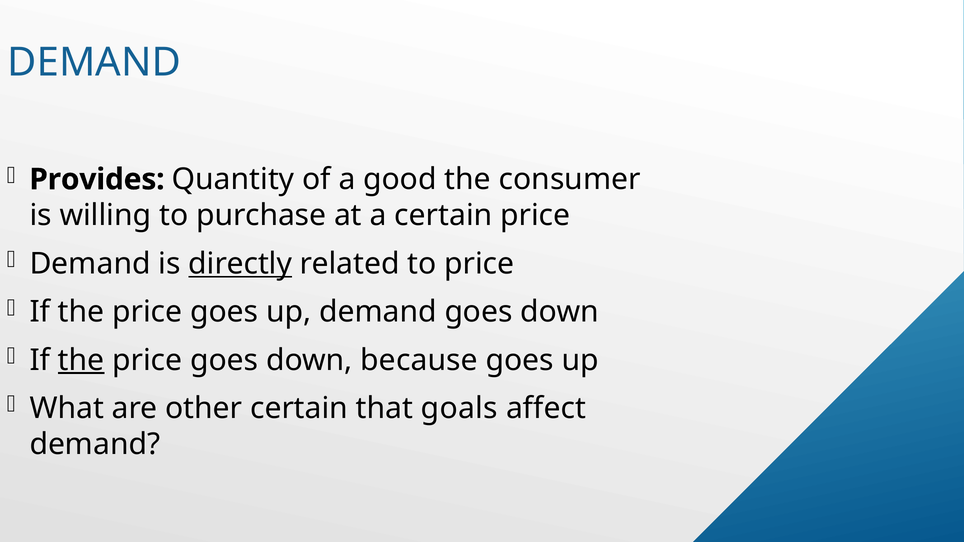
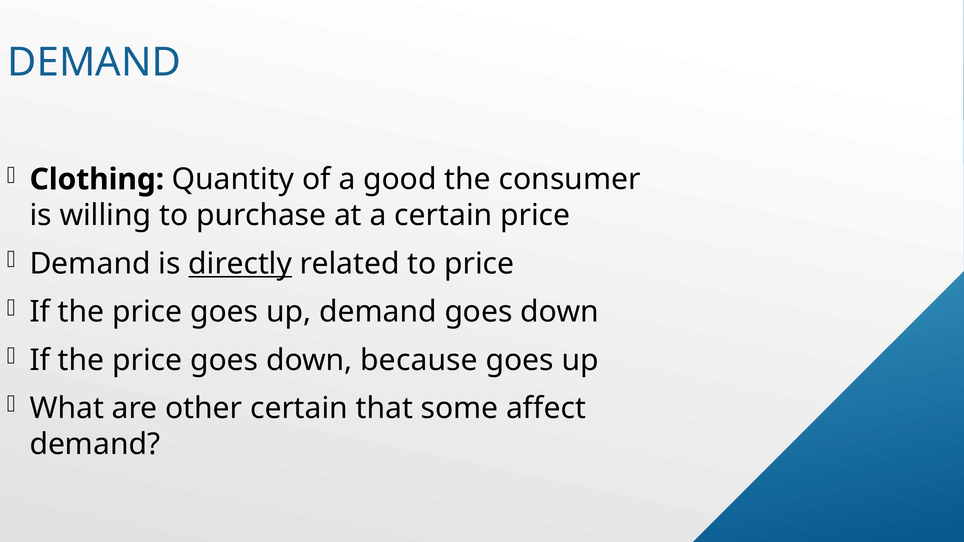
Provides: Provides -> Clothing (97, 179)
the underline: present -> none (81, 360)
goals: goals -> some (459, 409)
